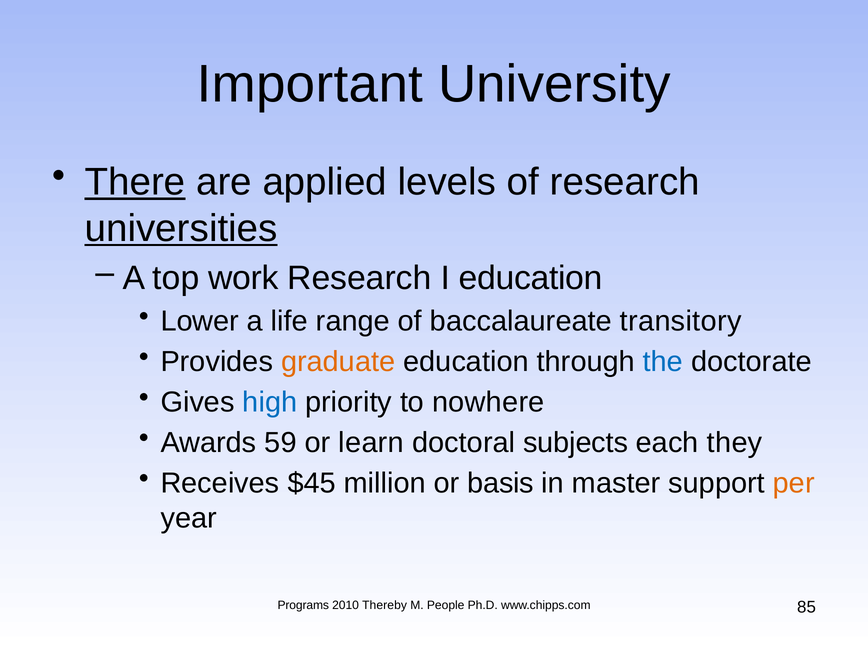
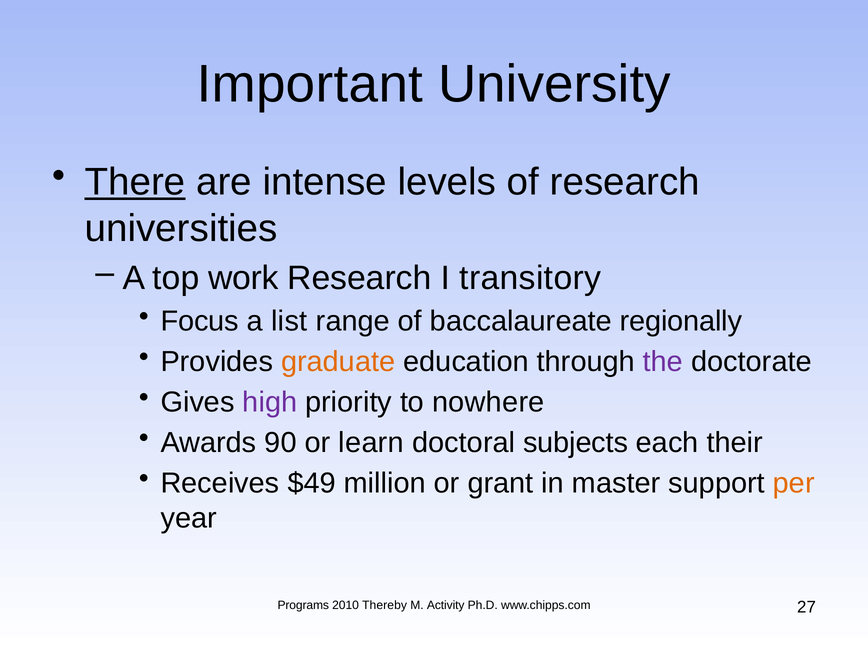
applied: applied -> intense (325, 182)
universities underline: present -> none (181, 228)
I education: education -> transitory (530, 278)
Lower: Lower -> Focus (200, 321)
life: life -> list (289, 321)
transitory: transitory -> regionally (681, 321)
the colour: blue -> purple (663, 362)
high colour: blue -> purple (270, 402)
59: 59 -> 90 (281, 443)
they: they -> their (735, 443)
$45: $45 -> $49 (312, 483)
basis: basis -> grant (500, 483)
People: People -> Activity (446, 605)
85: 85 -> 27 (807, 607)
